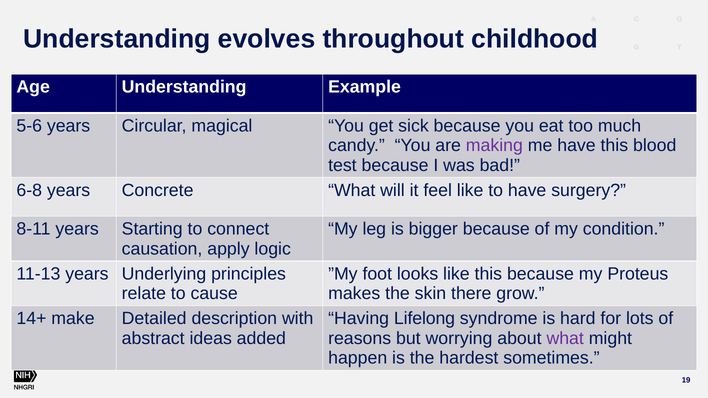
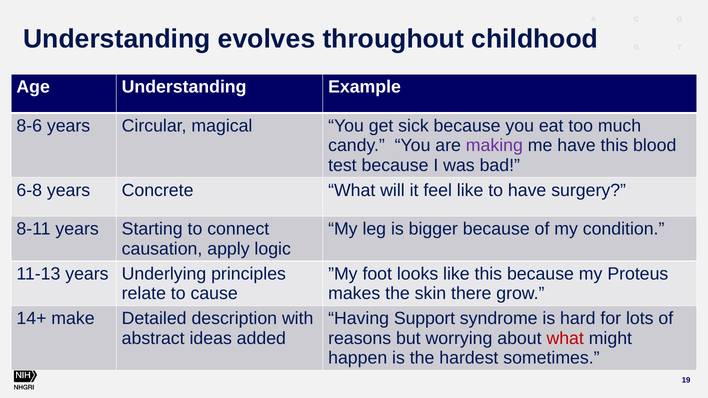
5-6: 5-6 -> 8-6 (29, 126)
Lifelong: Lifelong -> Support (425, 319)
what colour: purple -> red (565, 338)
